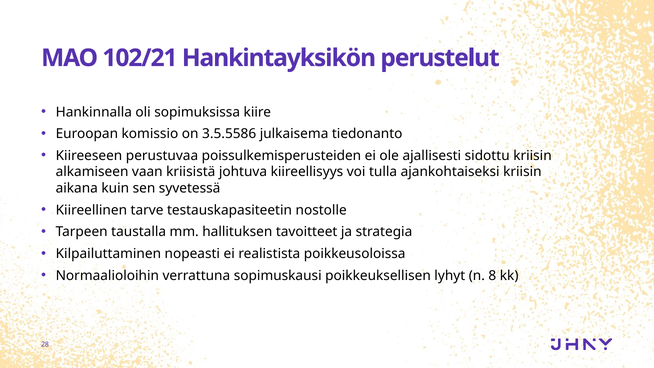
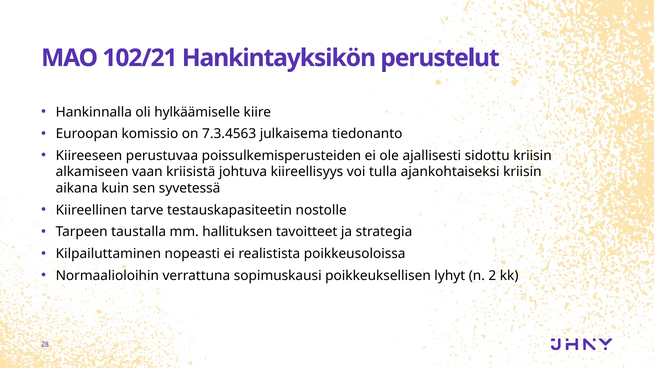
sopimuksissa: sopimuksissa -> hylkäämiselle (197, 112)
3.5.5586: 3.5.5586 -> 7.3.4563 (229, 134)
8: 8 -> 2 (492, 275)
